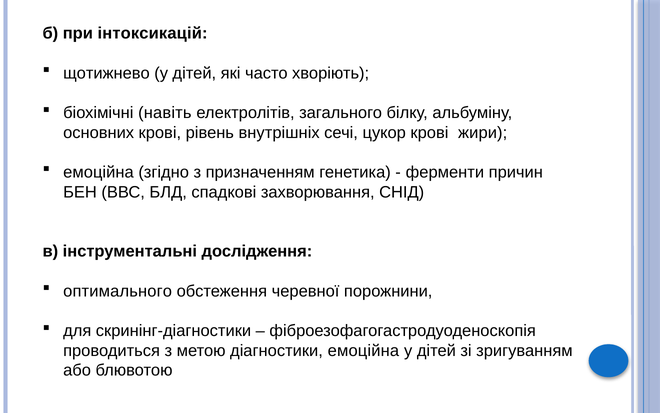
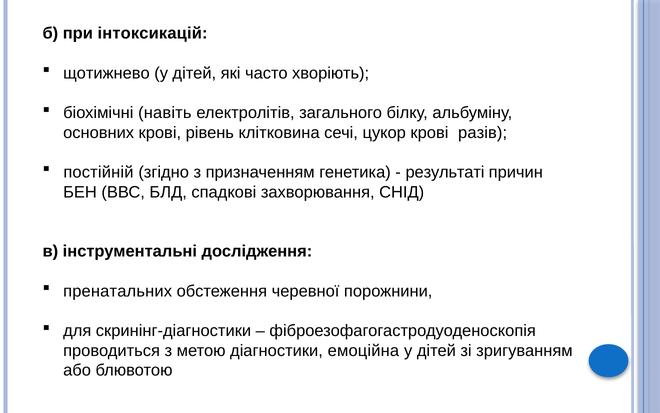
внутрішніх: внутрішніх -> клітковина (279, 132)
жири: жири -> разів (483, 132)
емоційна: емоційна -> постійній (98, 172)
ферменти: ферменти -> результаті (445, 172)
оптимального: оптимального -> пренатальних (118, 291)
